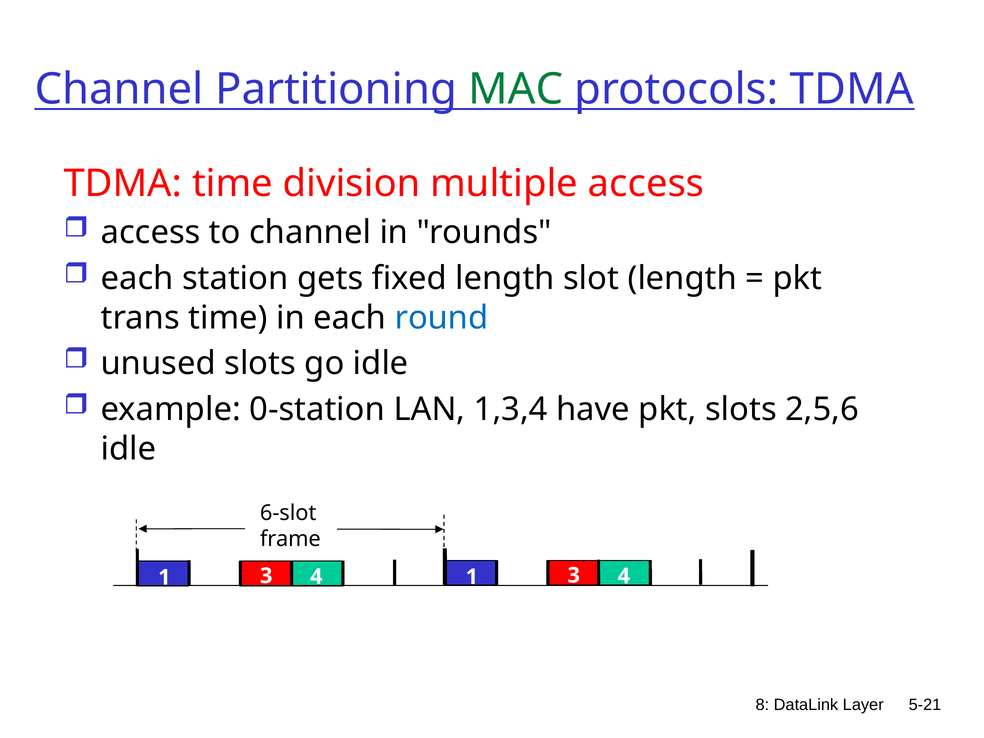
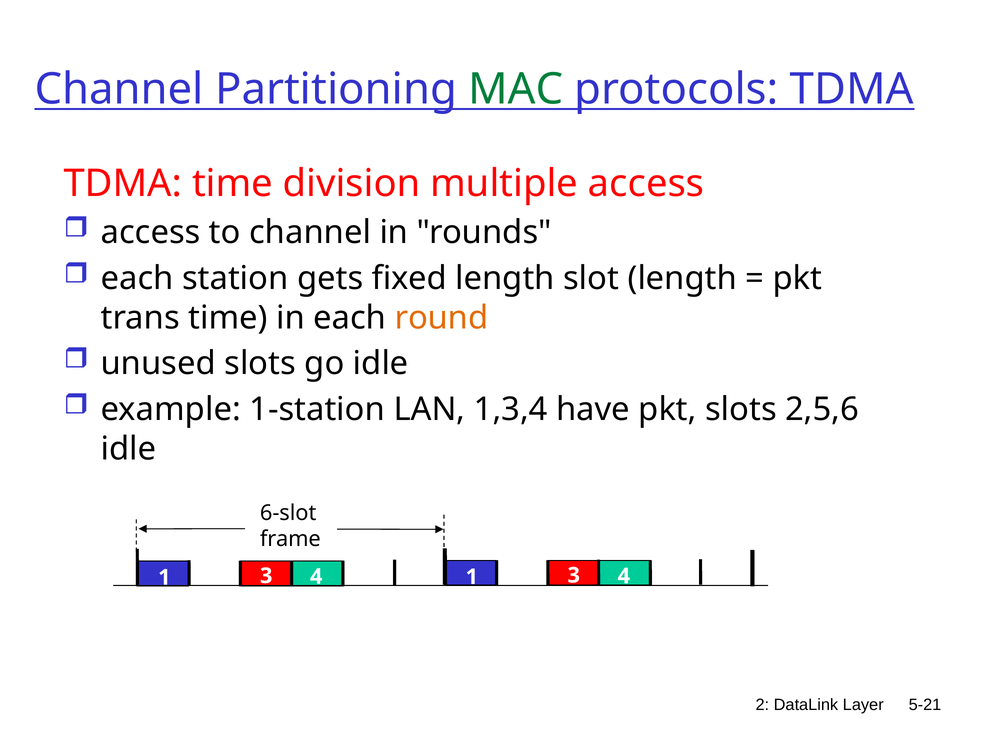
round colour: blue -> orange (441, 318)
0-station: 0-station -> 1-station (317, 410)
8: 8 -> 2 (762, 705)
